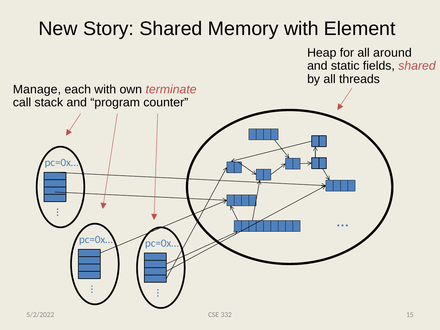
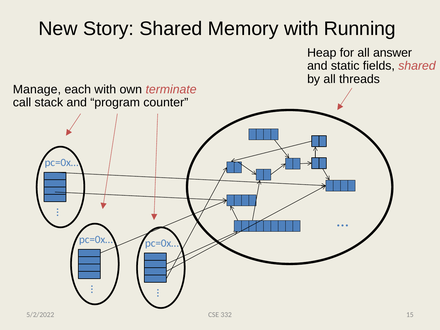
Element: Element -> Running (360, 29)
around: around -> answer (393, 53)
